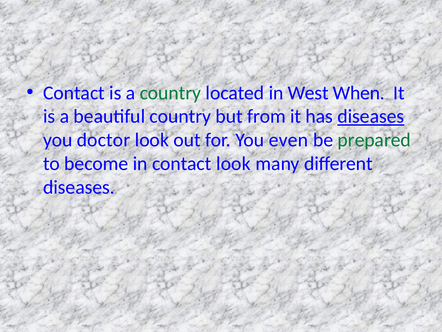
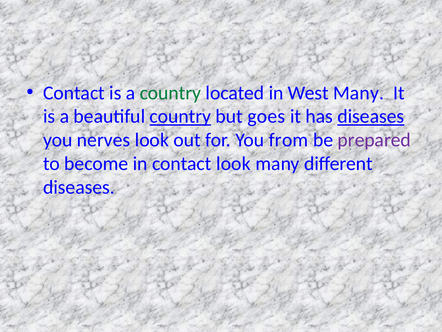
West When: When -> Many (359, 93)
country underline: none -> present (180, 116)
from: from -> goes (266, 116)
doctor: doctor -> nerves (104, 140)
even: even -> from (289, 140)
prepared colour: green -> purple (374, 140)
